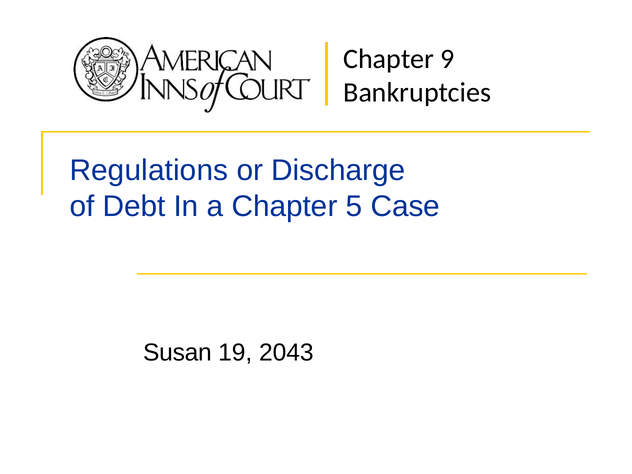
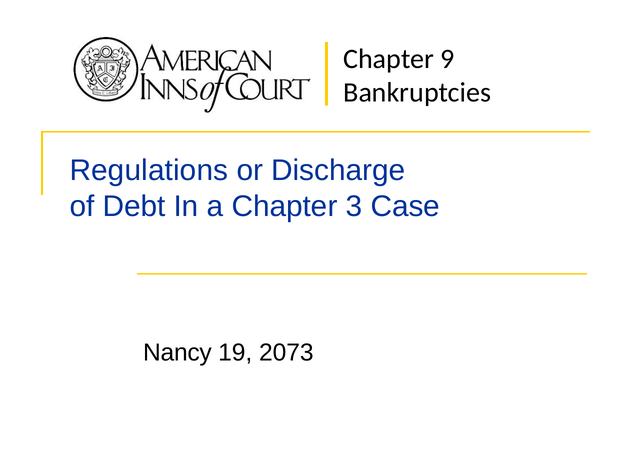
5: 5 -> 3 (354, 206)
Susan: Susan -> Nancy (177, 353)
2043: 2043 -> 2073 (286, 353)
